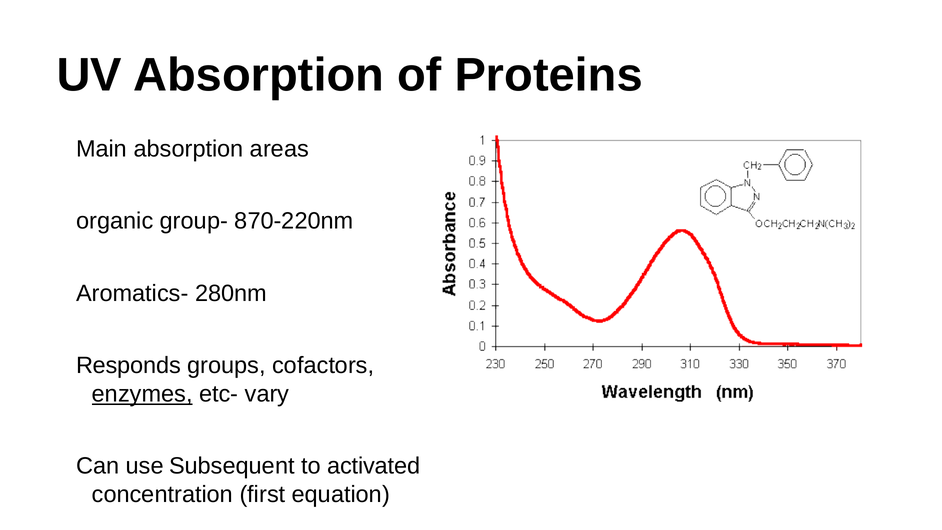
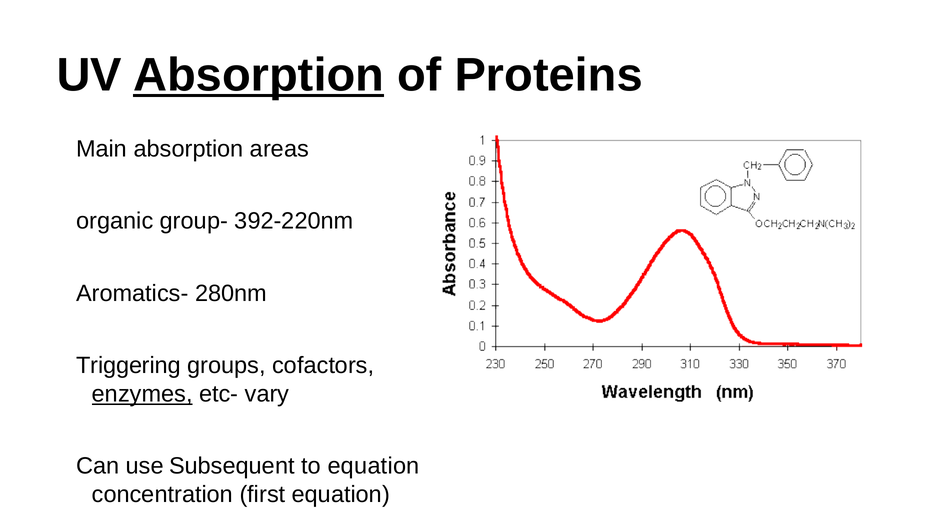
Absorption underline: none -> present (259, 75)
870-220nm: 870-220nm -> 392-220nm (294, 221)
Responds: Responds -> Triggering (128, 366)
to activated: activated -> equation (374, 466)
